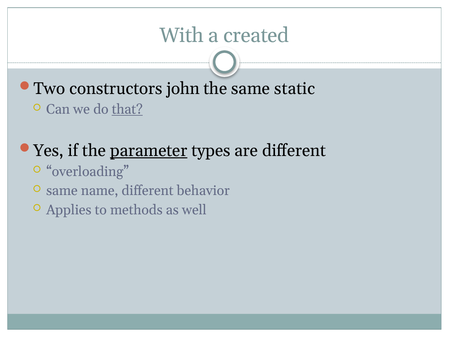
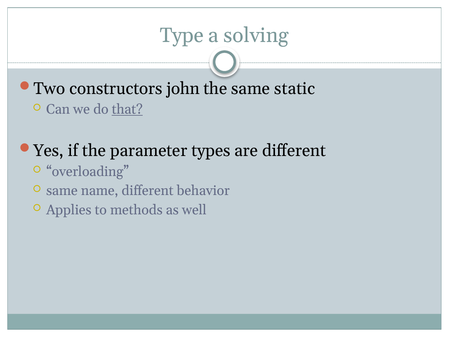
With: With -> Type (182, 35)
created: created -> solving (256, 35)
parameter underline: present -> none (149, 150)
